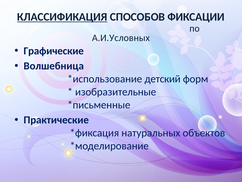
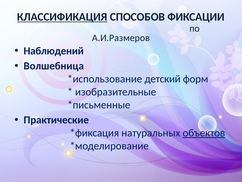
А.И.Условных: А.И.Условных -> А.И.Размеров (121, 38)
Графические: Графические -> Наблюдений (54, 51)
объектов underline: none -> present (204, 133)
